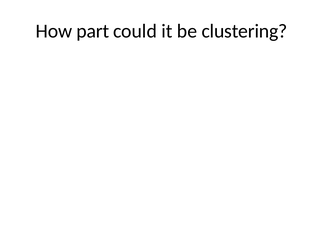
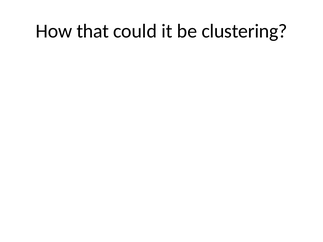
part: part -> that (93, 31)
